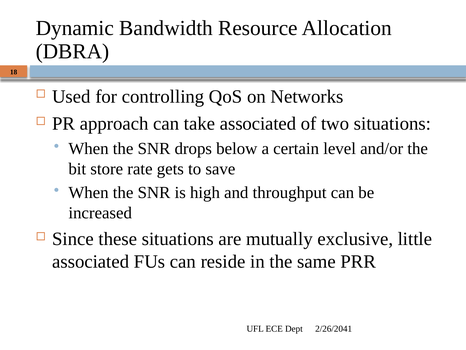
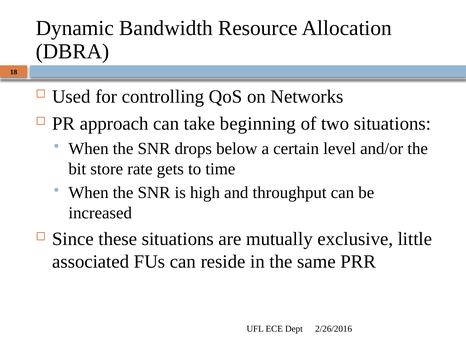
take associated: associated -> beginning (258, 124)
save: save -> time (220, 169)
2/26/2041: 2/26/2041 -> 2/26/2016 (334, 328)
